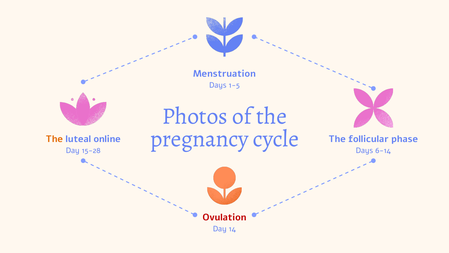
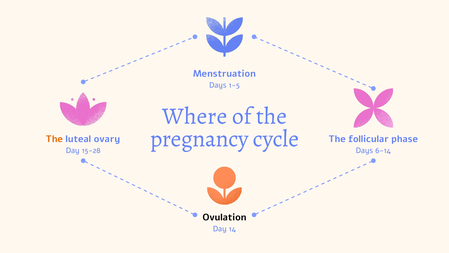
Photos: Photos -> Where (195, 116)
online: online -> ovary (107, 139)
Ovulation colour: red -> black (224, 217)
